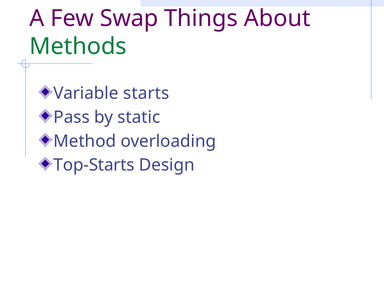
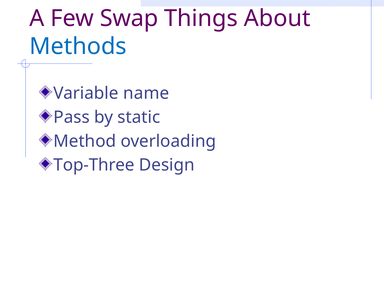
Methods colour: green -> blue (78, 46)
starts: starts -> name (146, 93)
Top-Starts: Top-Starts -> Top-Three (94, 165)
